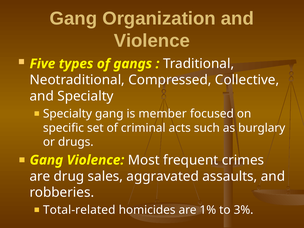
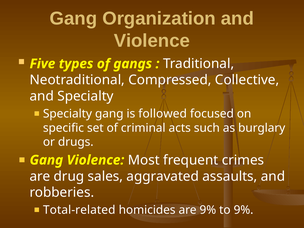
member: member -> followed (163, 114)
are 1%: 1% -> 9% (208, 210)
to 3%: 3% -> 9% (244, 210)
